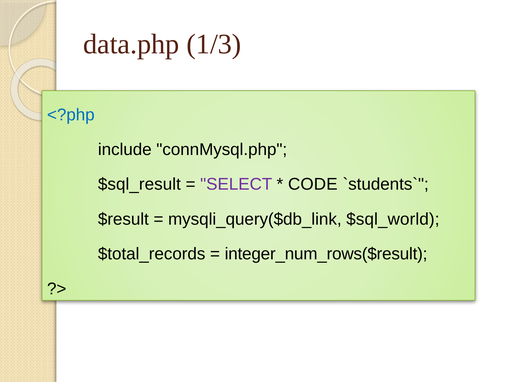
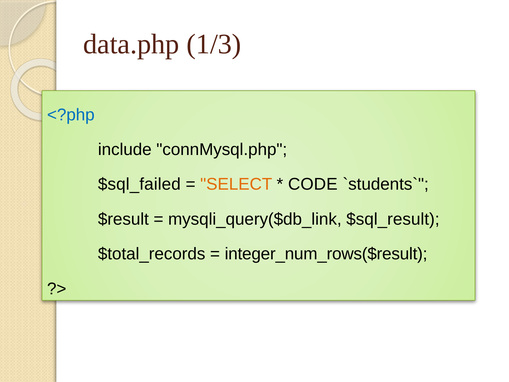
$sql_result: $sql_result -> $sql_failed (139, 184)
SELECT colour: purple -> orange (236, 184)
$sql_world: $sql_world -> $sql_result (393, 219)
